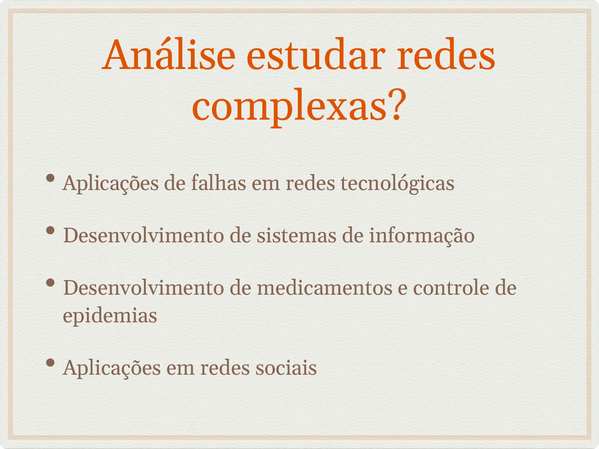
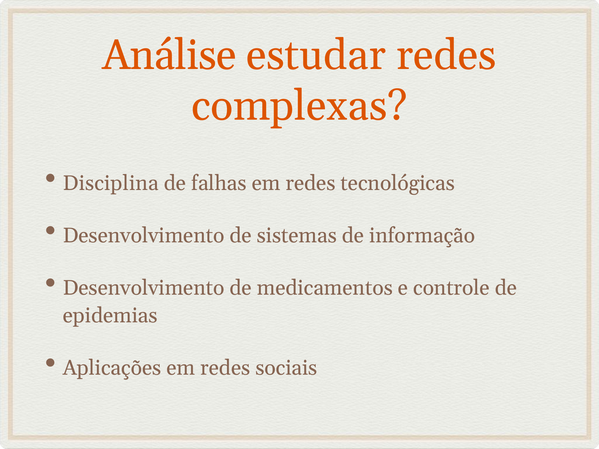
Aplicações: Aplicações -> Disciplina (111, 183)
